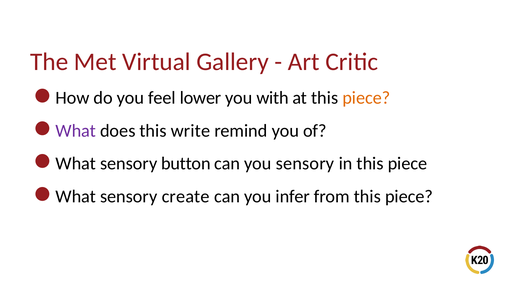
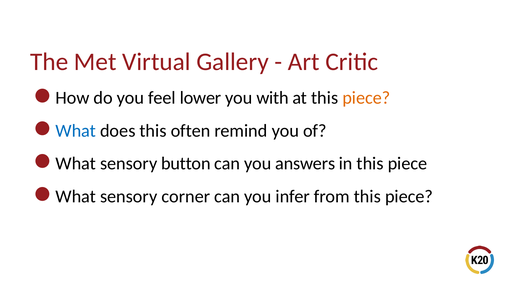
What colour: purple -> blue (76, 131)
write: write -> often (191, 131)
you sensory: sensory -> answers (305, 164)
create: create -> corner (186, 196)
